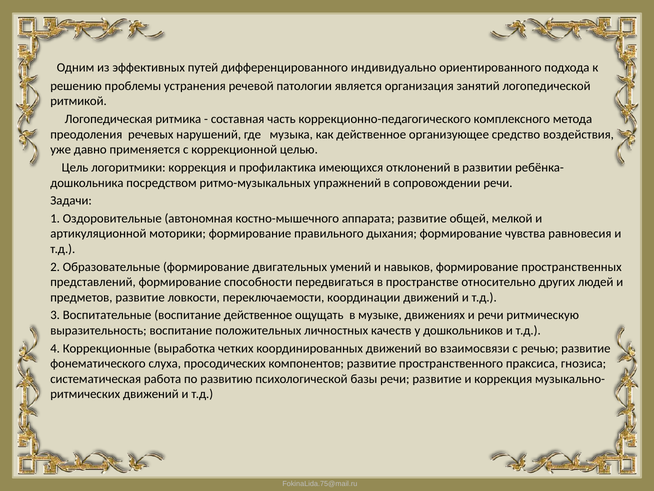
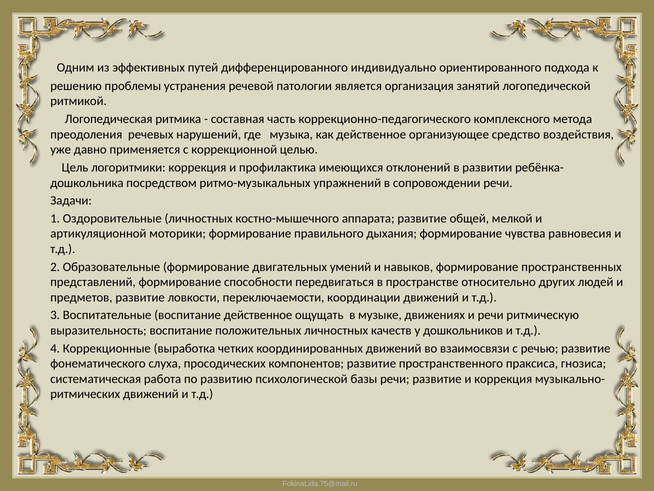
Оздоровительные автономная: автономная -> личностных (199, 218)
